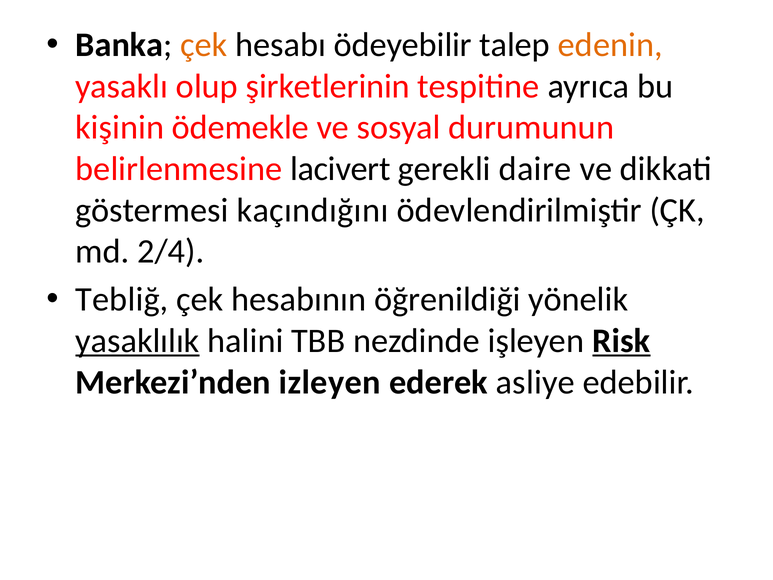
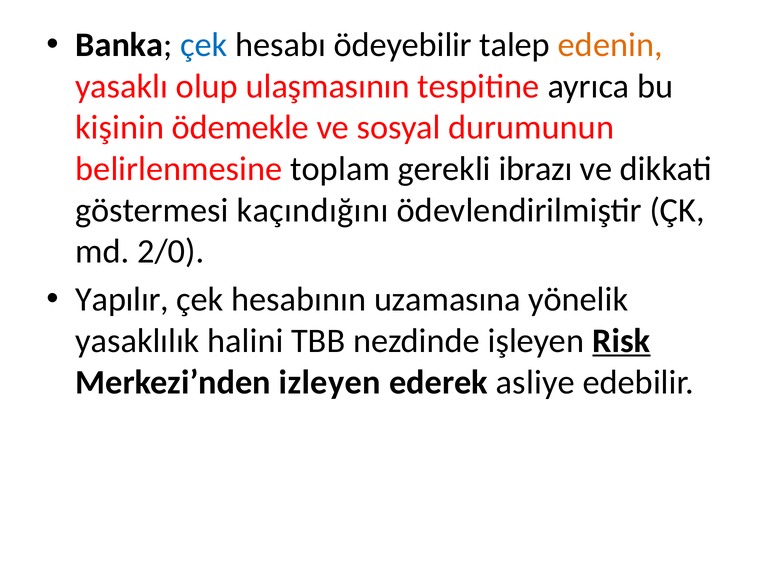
çek colour: orange -> blue (204, 45)
şirketlerinin: şirketlerinin -> ulaşmasının (328, 86)
lacivert: lacivert -> toplam (340, 169)
daire: daire -> ibrazı (536, 169)
2/4: 2/4 -> 2/0 (171, 251)
Tebliğ: Tebliğ -> Yapılır (122, 300)
öğrenildiği: öğrenildiği -> uzamasına (447, 300)
yasaklılık underline: present -> none (137, 341)
